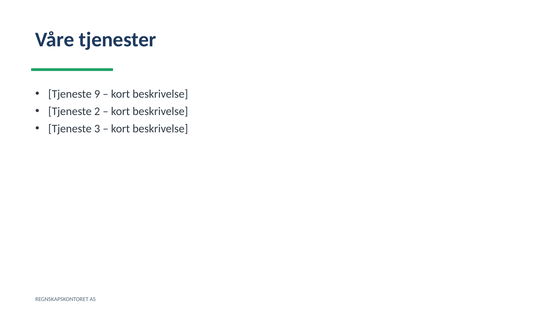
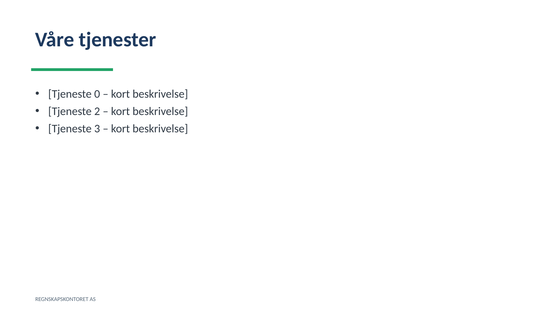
9: 9 -> 0 (97, 94)
